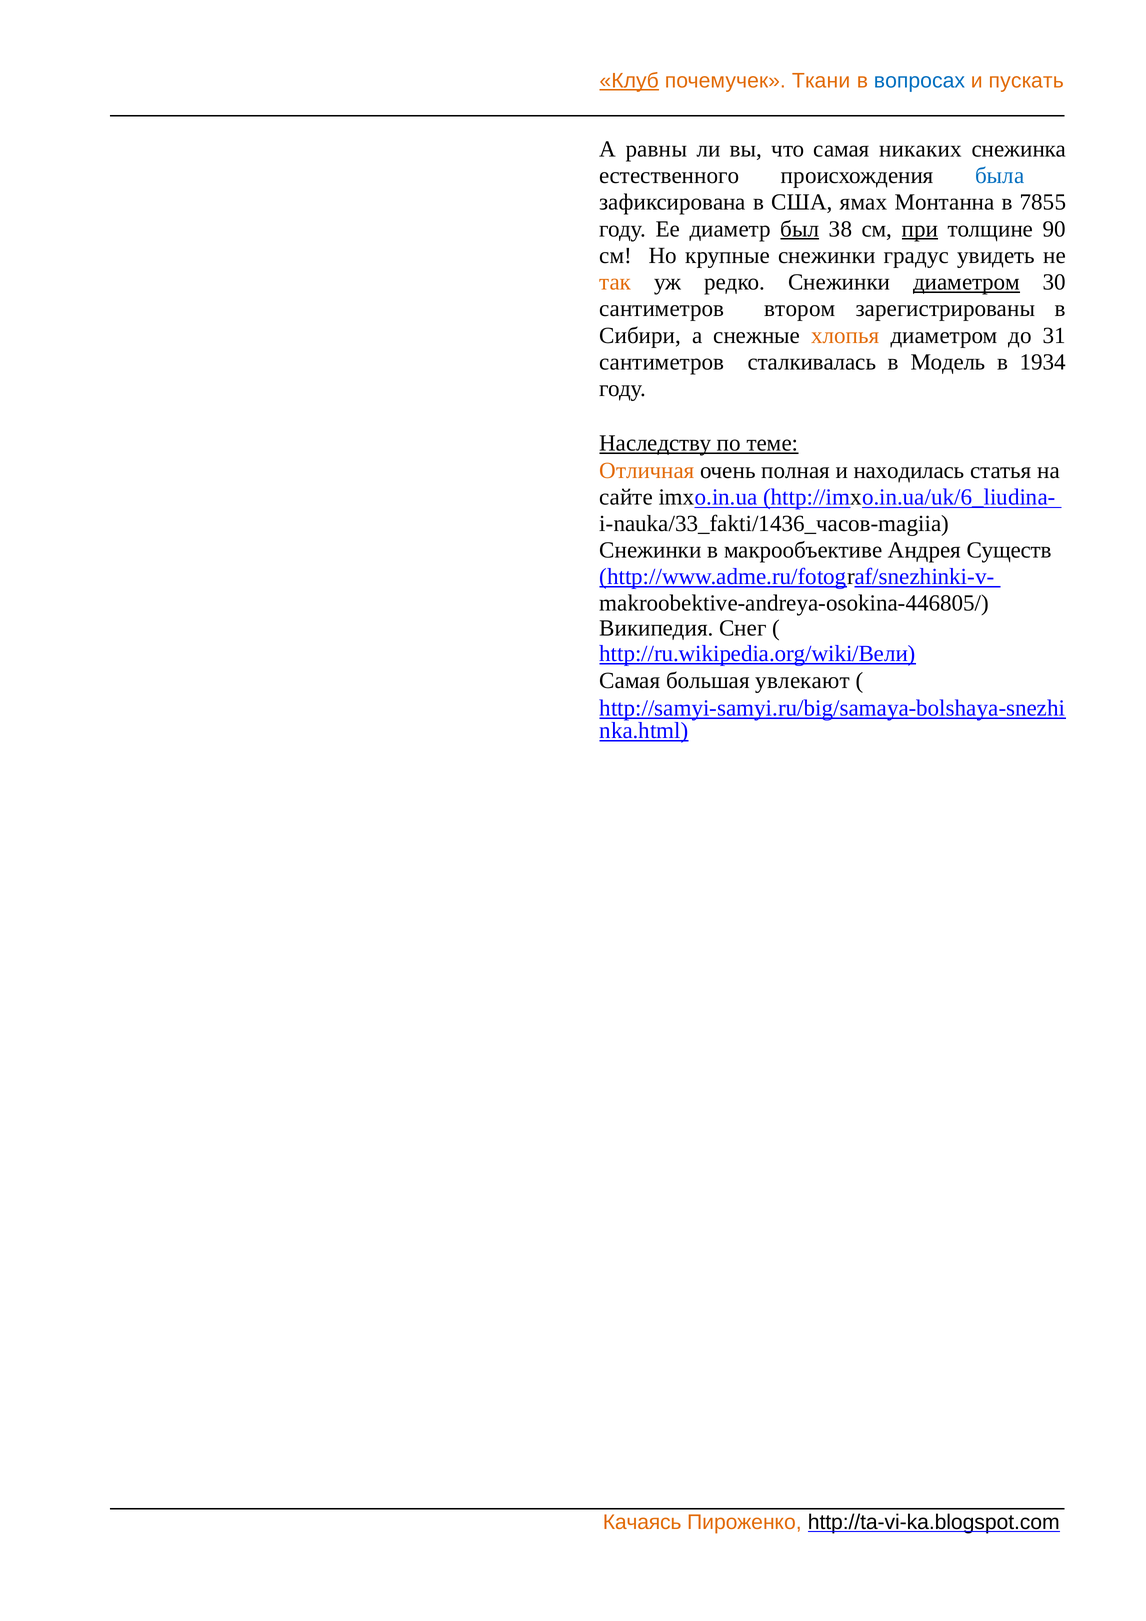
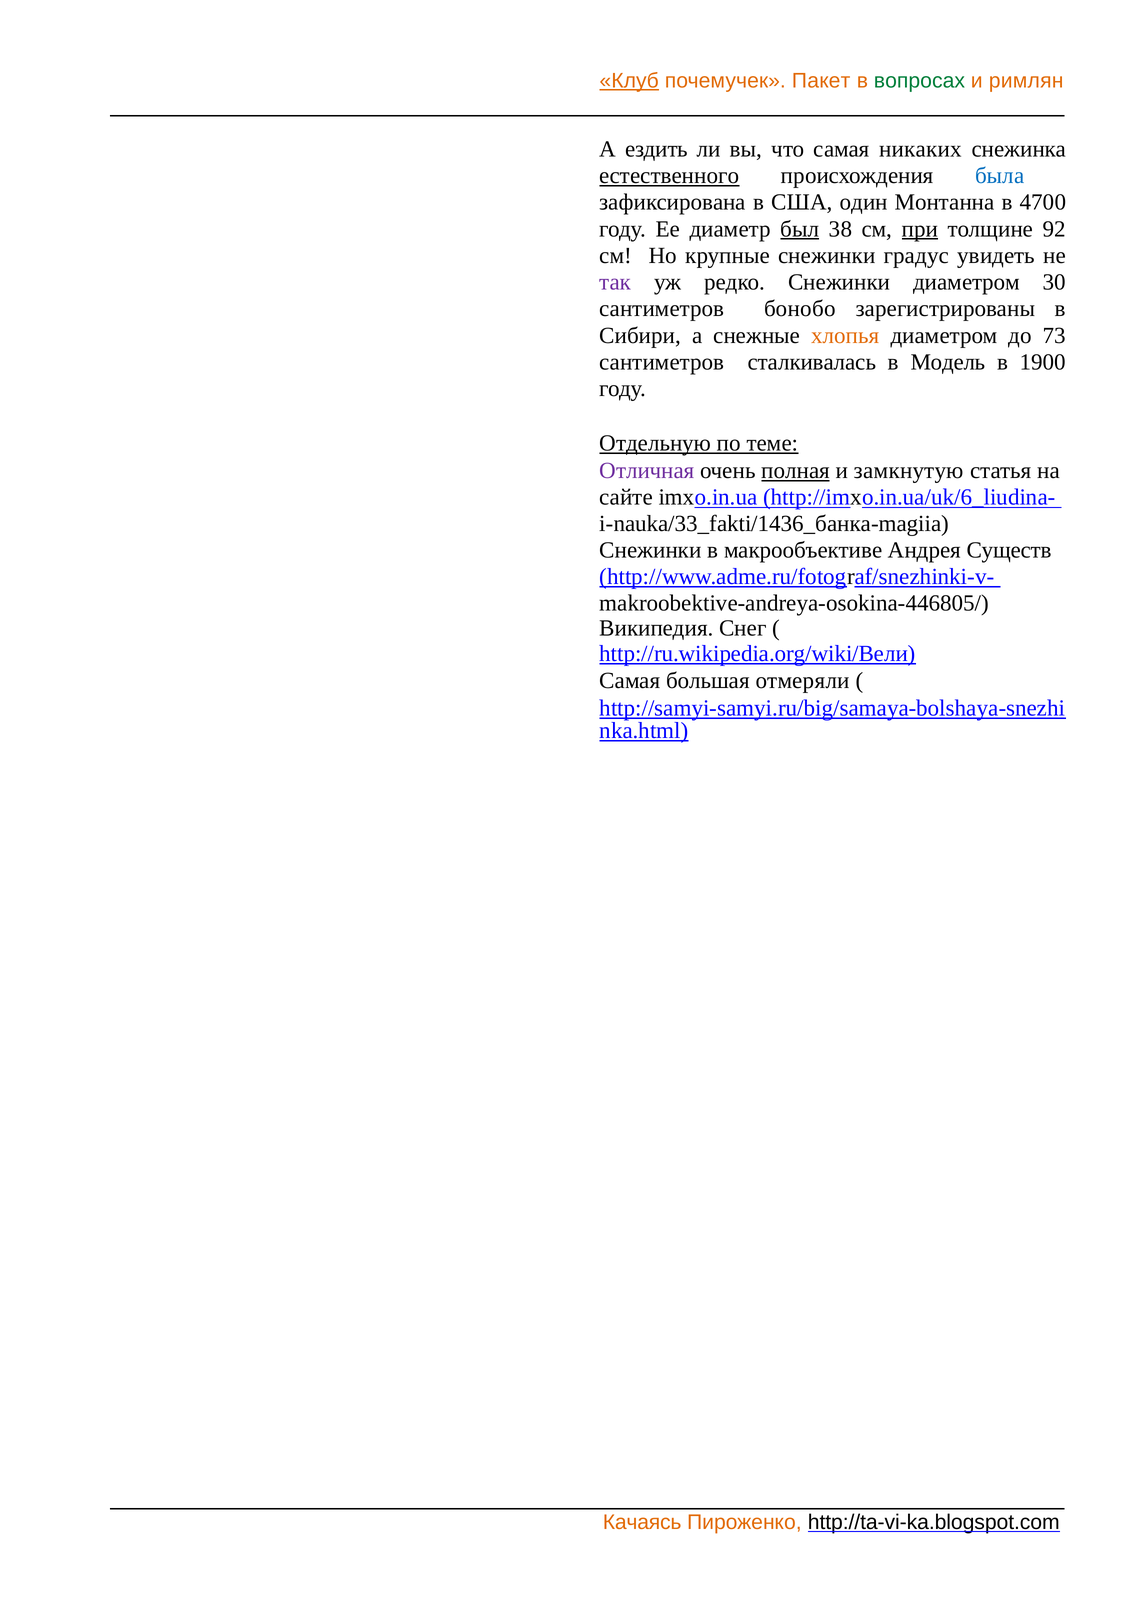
Ткани: Ткани -> Пакет (821, 81)
вопросах colour: blue -> green (919, 81)
пускать: пускать -> римлян (1026, 81)
равны: равны -> ездить (657, 149)
естественного underline: none -> present (669, 176)
ямах: ямах -> один (864, 202)
7855: 7855 -> 4700 (1043, 202)
90: 90 -> 92 (1054, 229)
так colour: orange -> purple (615, 282)
диаметром underline: present -> none (967, 282)
втором: втором -> бонобо (800, 309)
31: 31 -> 73 (1054, 336)
1934: 1934 -> 1900 (1043, 362)
Наследству: Наследству -> Отдельную (655, 443)
Отличная colour: orange -> purple (647, 471)
полная underline: none -> present (796, 471)
находилась: находилась -> замкнутую (909, 471)
i-nauka/33_fakti/1436_часов-magiia: i-nauka/33_fakti/1436_часов-magiia -> i-nauka/33_fakti/1436_банка-magiia (774, 524)
увлекают: увлекают -> отмеряли (803, 681)
